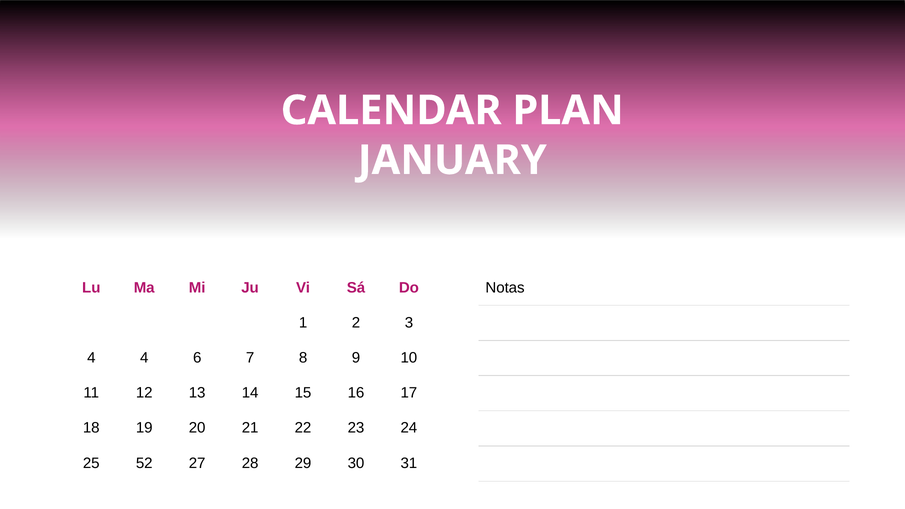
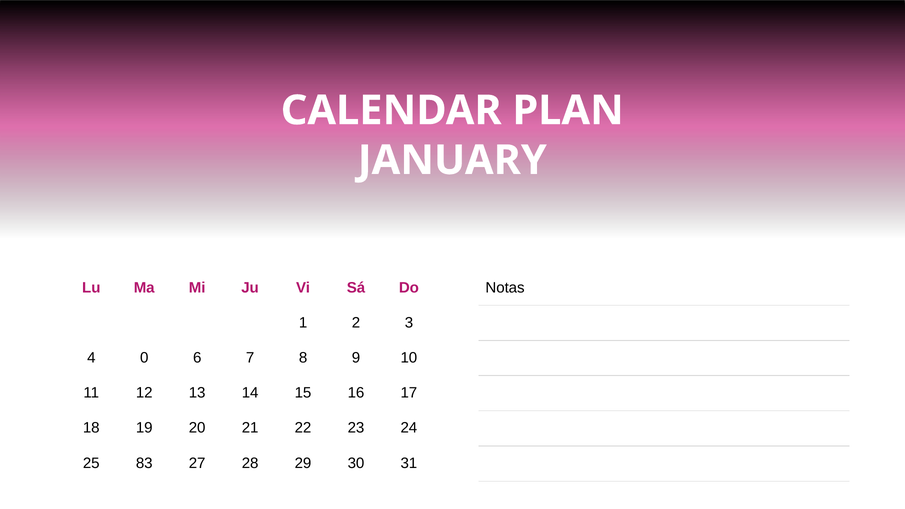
4 4: 4 -> 0 (144, 358)
52: 52 -> 83 (144, 463)
